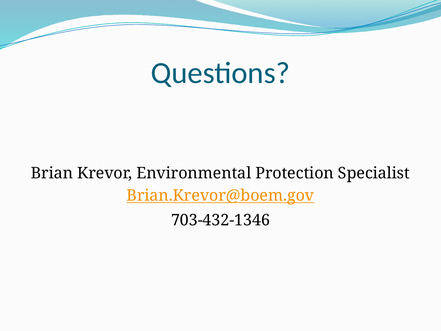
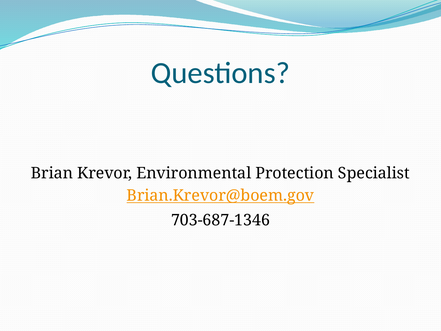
703-432-1346: 703-432-1346 -> 703-687-1346 (220, 220)
